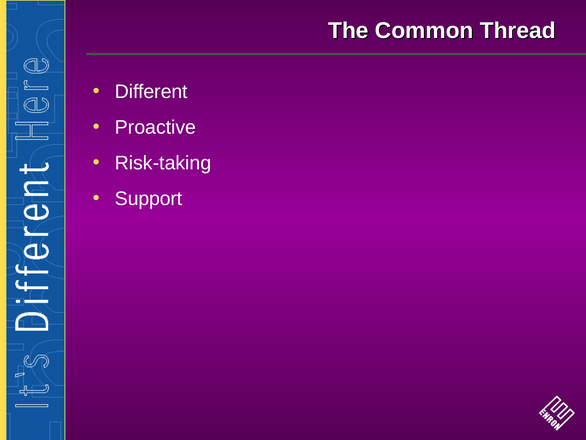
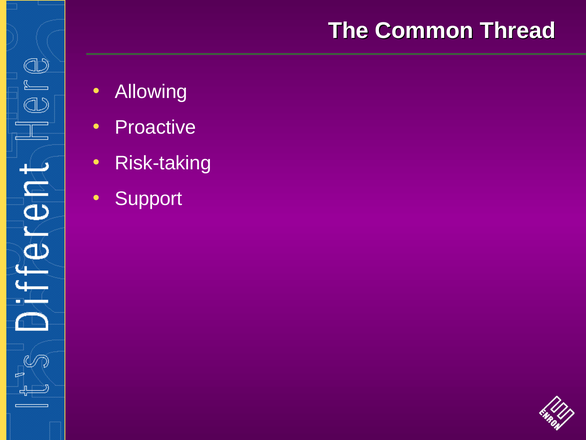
Different: Different -> Allowing (151, 92)
